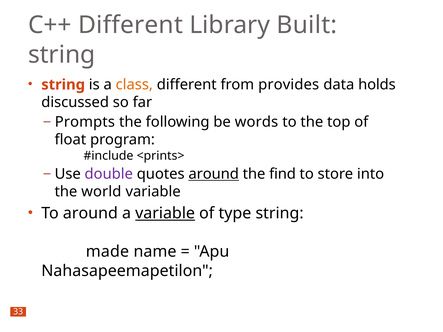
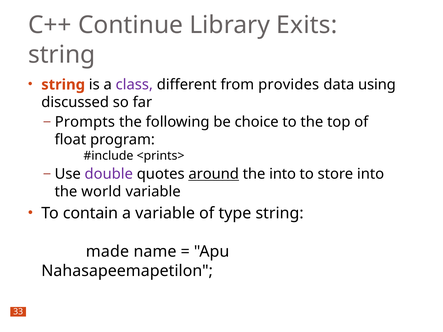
C++ Different: Different -> Continue (131, 25)
Built: Built -> Exits (307, 25)
class colour: orange -> purple (134, 85)
holds: holds -> using (377, 85)
words: words -> choice (257, 122)
the find: find -> into (283, 174)
To around: around -> contain (90, 213)
variable underline: present -> none (165, 213)
